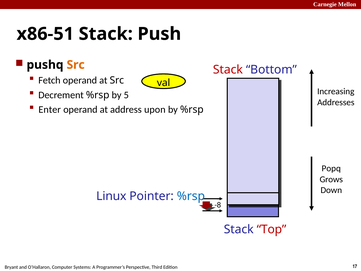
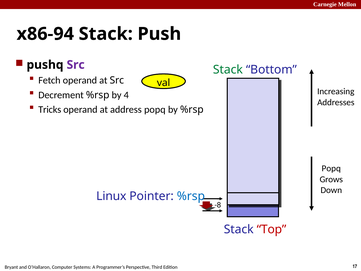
x86-51: x86-51 -> x86-94 (45, 34)
Src colour: orange -> purple (76, 65)
Stack colour: red -> green (228, 70)
5: 5 -> 4 (126, 95)
Enter: Enter -> Tricks (50, 109)
address upon: upon -> popq (155, 109)
